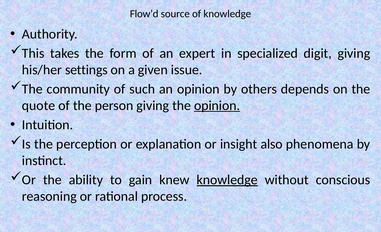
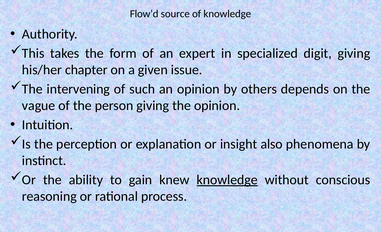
settings: settings -> chapter (86, 70)
community: community -> intervening (78, 89)
quote: quote -> vague (39, 106)
opinion underline: present -> none (217, 106)
